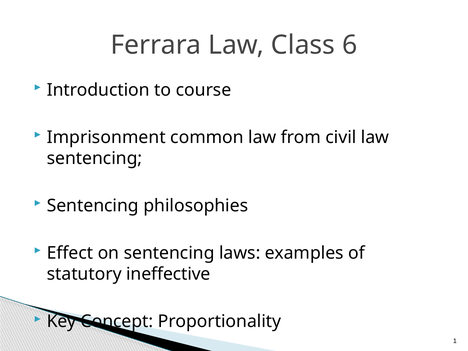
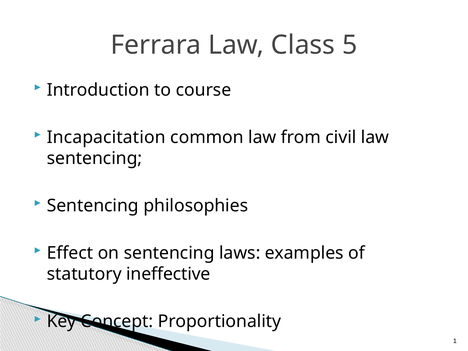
6: 6 -> 5 (350, 45)
Imprisonment: Imprisonment -> Incapacitation (106, 137)
